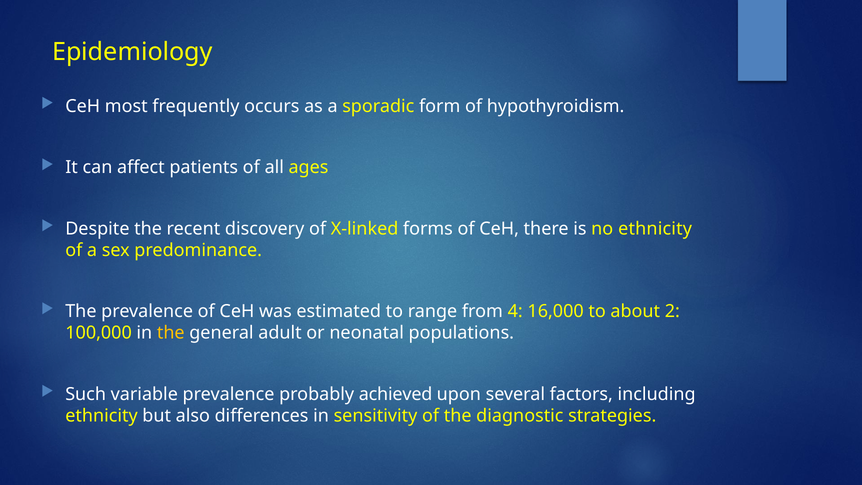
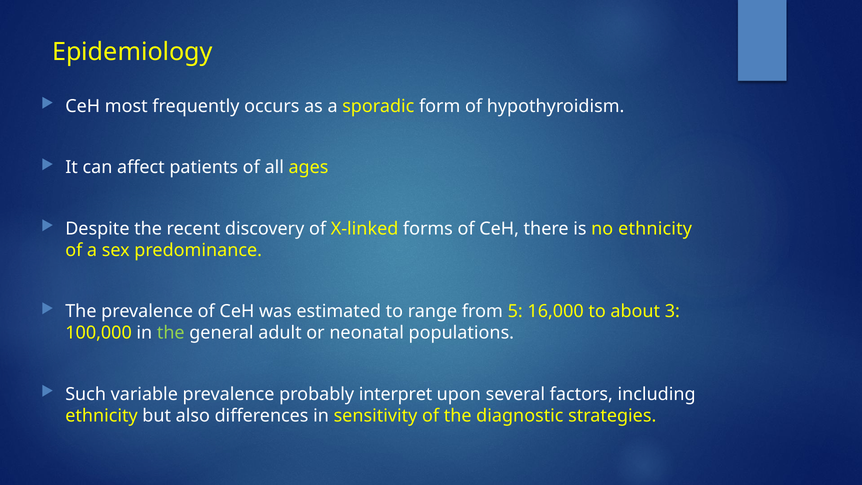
4: 4 -> 5 (515, 311)
2: 2 -> 3 (672, 311)
the colour: yellow -> light green (171, 333)
achieved: achieved -> interpret (396, 394)
